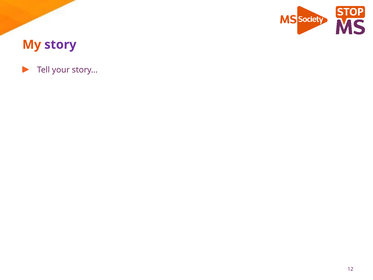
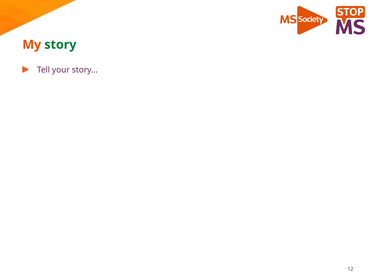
story colour: purple -> green (60, 45)
